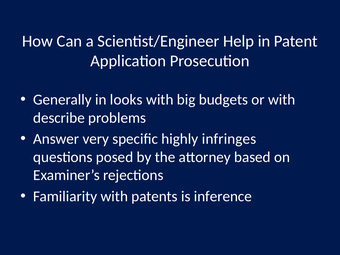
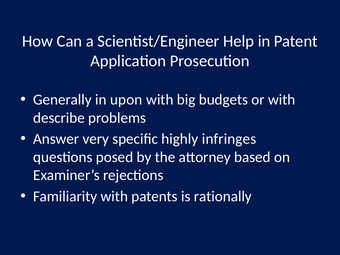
looks: looks -> upon (126, 100)
inference: inference -> rationally (223, 196)
